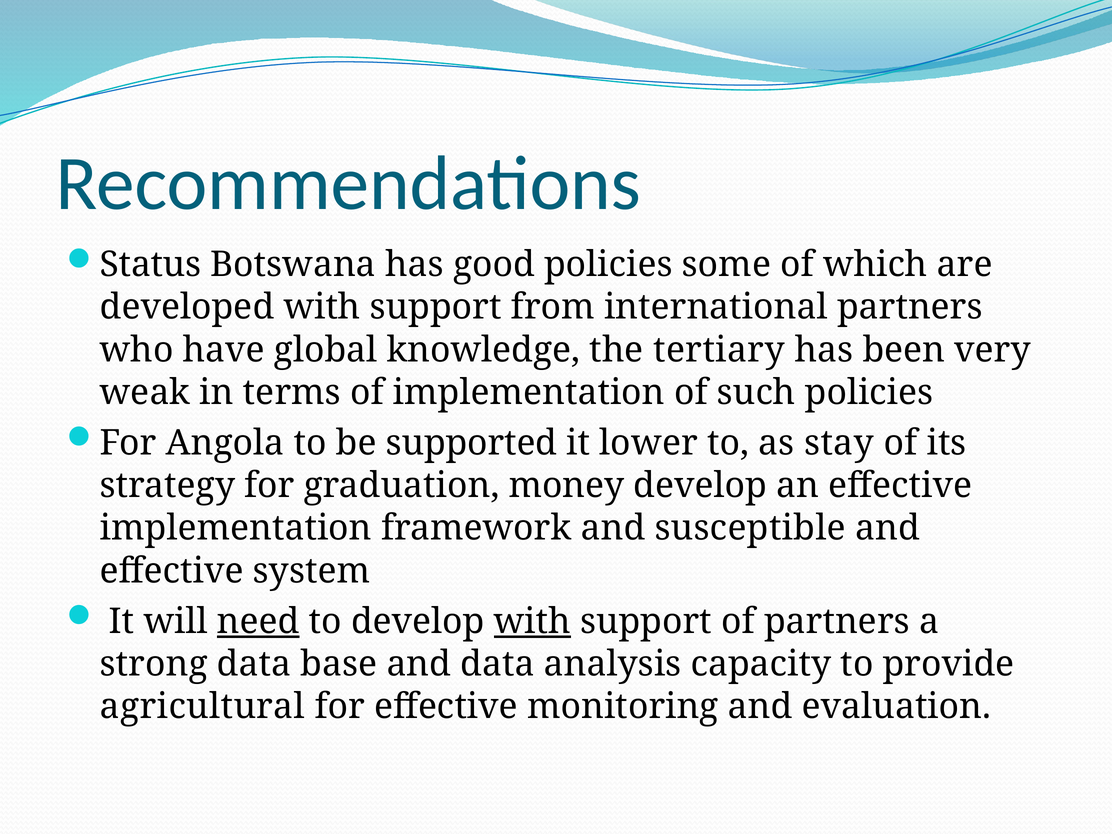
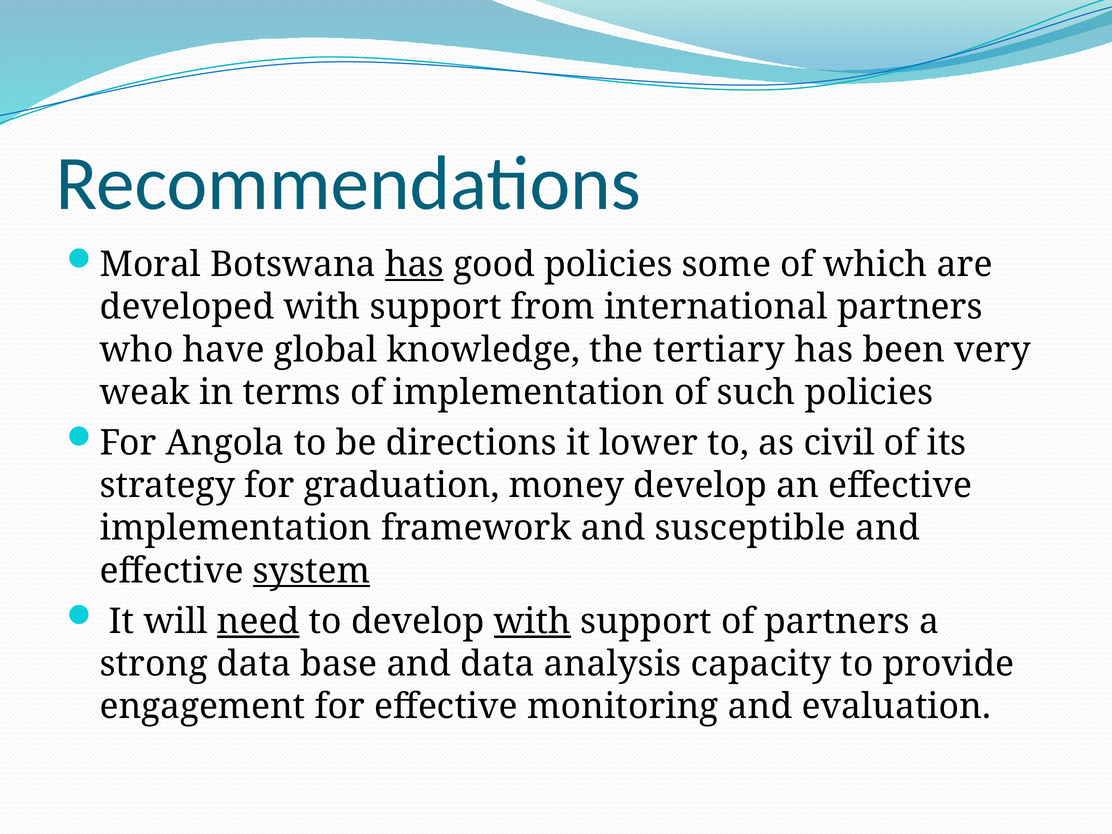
Status: Status -> Moral (150, 265)
has underline: none -> present (414, 265)
supported: supported -> directions (471, 443)
stay: stay -> civil (839, 443)
system underline: none -> present (312, 571)
agricultural: agricultural -> engagement (203, 707)
